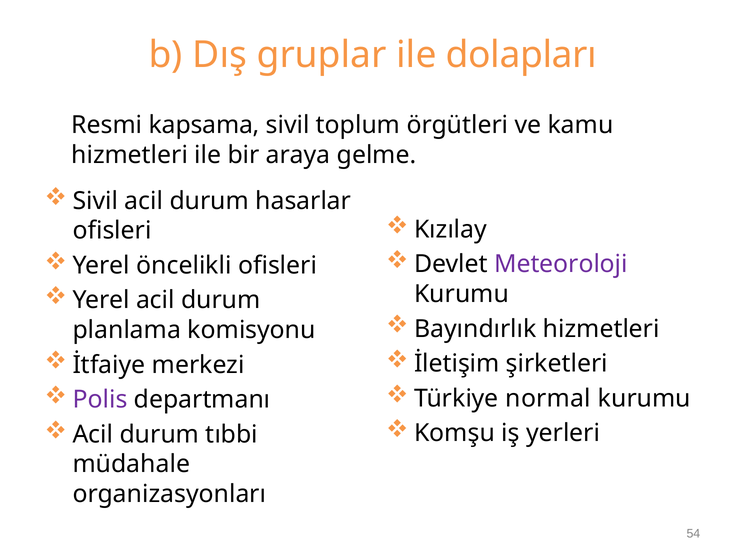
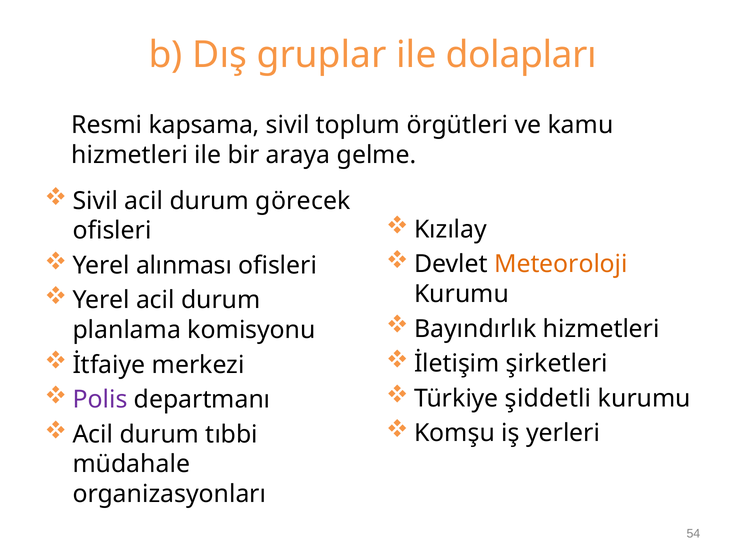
hasarlar: hasarlar -> görecek (303, 201)
Meteoroloji colour: purple -> orange (561, 264)
öncelikli: öncelikli -> alınması (184, 265)
normal: normal -> şiddetli (548, 398)
